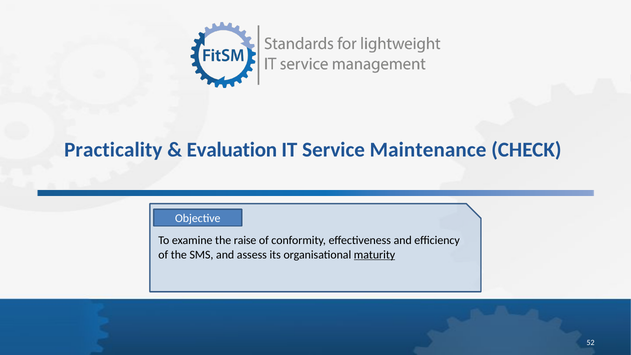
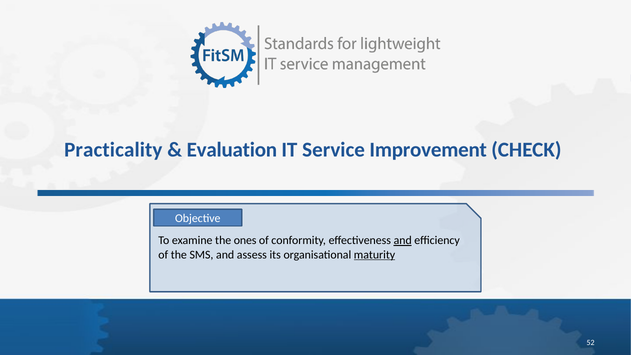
Maintenance: Maintenance -> Improvement (428, 150)
raise: raise -> ones (245, 240)
and underline: none -> present (403, 240)
